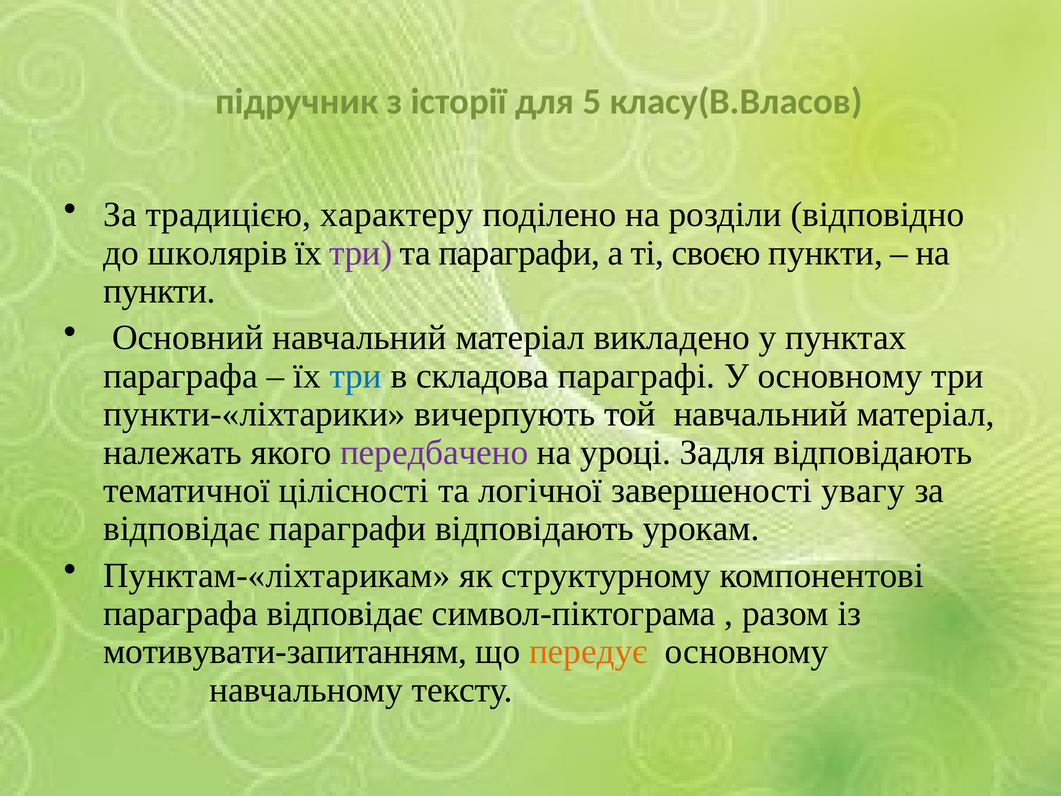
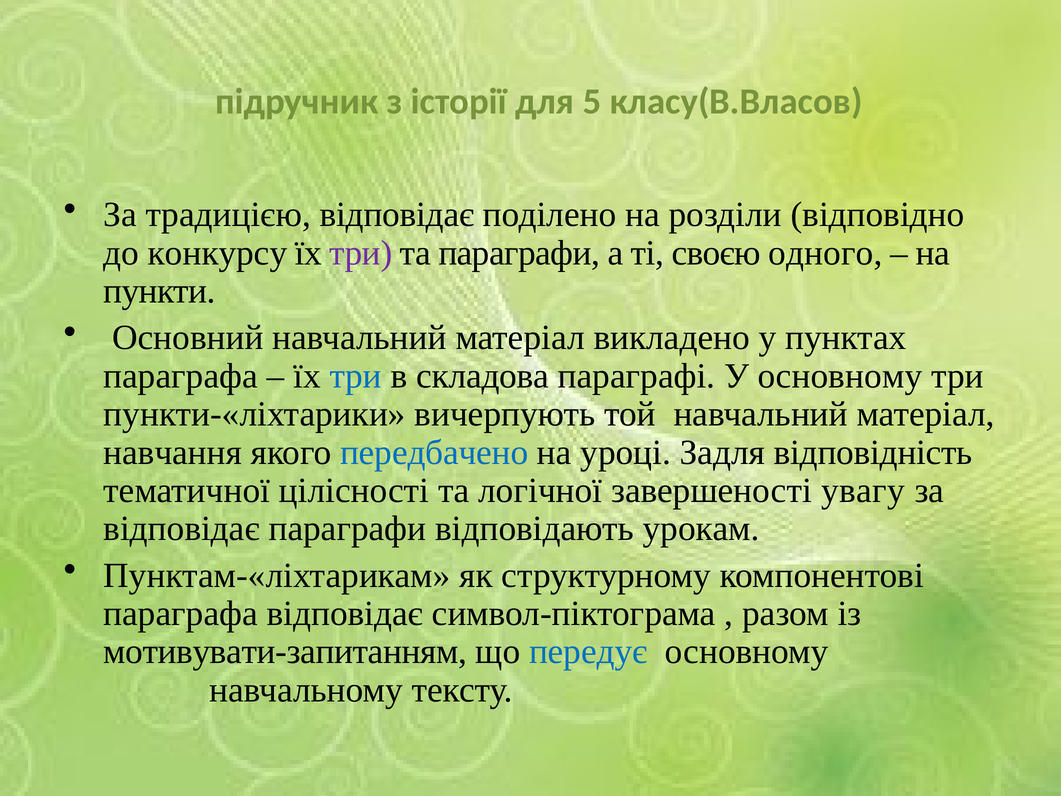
традицією характеру: характеру -> відповідає (397, 215)
школярів: школярів -> конкурсу (218, 253)
своєю пункти: пункти -> одного (825, 253)
належать: належать -> навчання (173, 452)
передбачено colour: purple -> blue (434, 452)
Задля відповідають: відповідають -> відповідність (873, 452)
передує colour: orange -> blue (588, 652)
